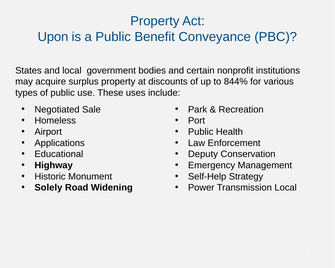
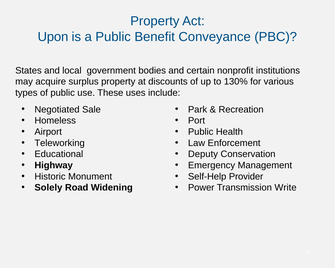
844%: 844% -> 130% (236, 82)
Applications: Applications -> Teleworking (60, 143)
Strategy: Strategy -> Provider (246, 176)
Transmission Local: Local -> Write (286, 188)
